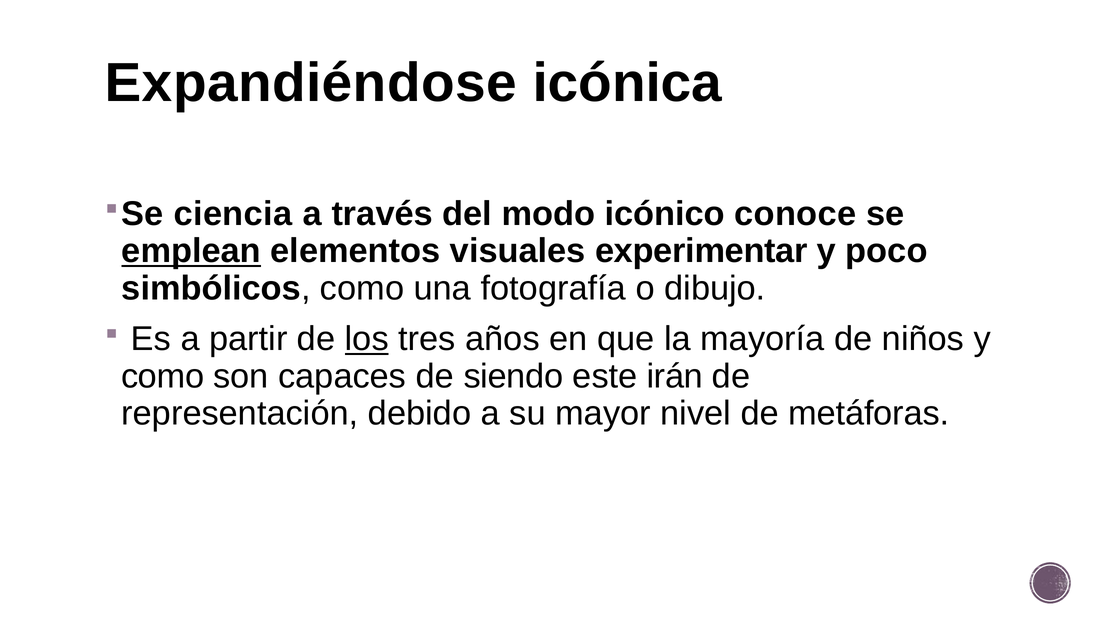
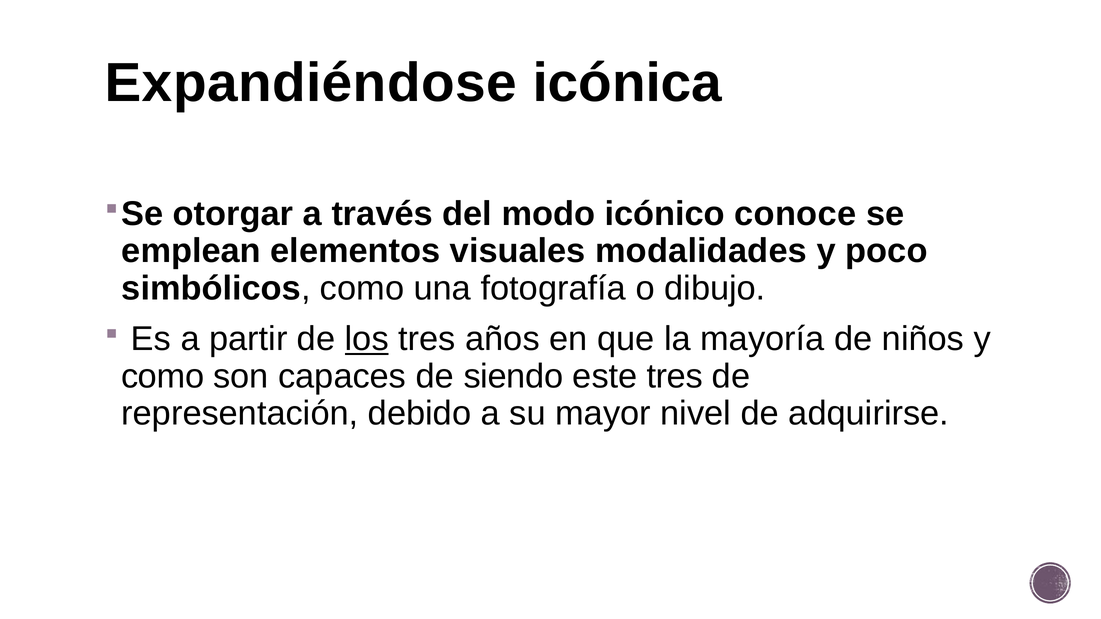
ciencia: ciencia -> otorgar (233, 214)
emplean underline: present -> none (191, 251)
experimentar: experimentar -> modalidades (701, 251)
este irán: irán -> tres (675, 376)
metáforas: metáforas -> adquirirse (869, 414)
